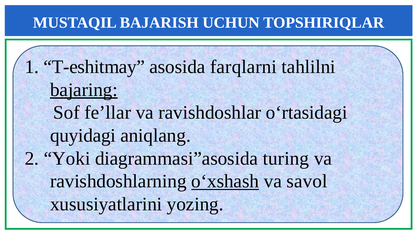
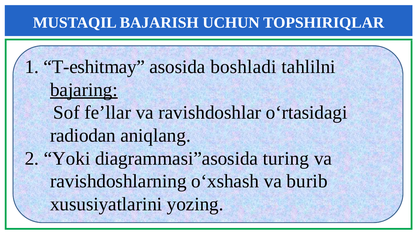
farqlarni: farqlarni -> boshladi (243, 67)
quyidagi: quyidagi -> radiodan (83, 136)
o‘xshash underline: present -> none (225, 181)
savol: savol -> burib (307, 181)
